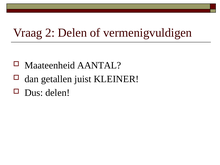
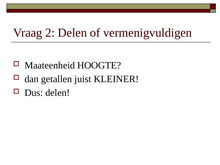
AANTAL: AANTAL -> HOOGTE (99, 65)
